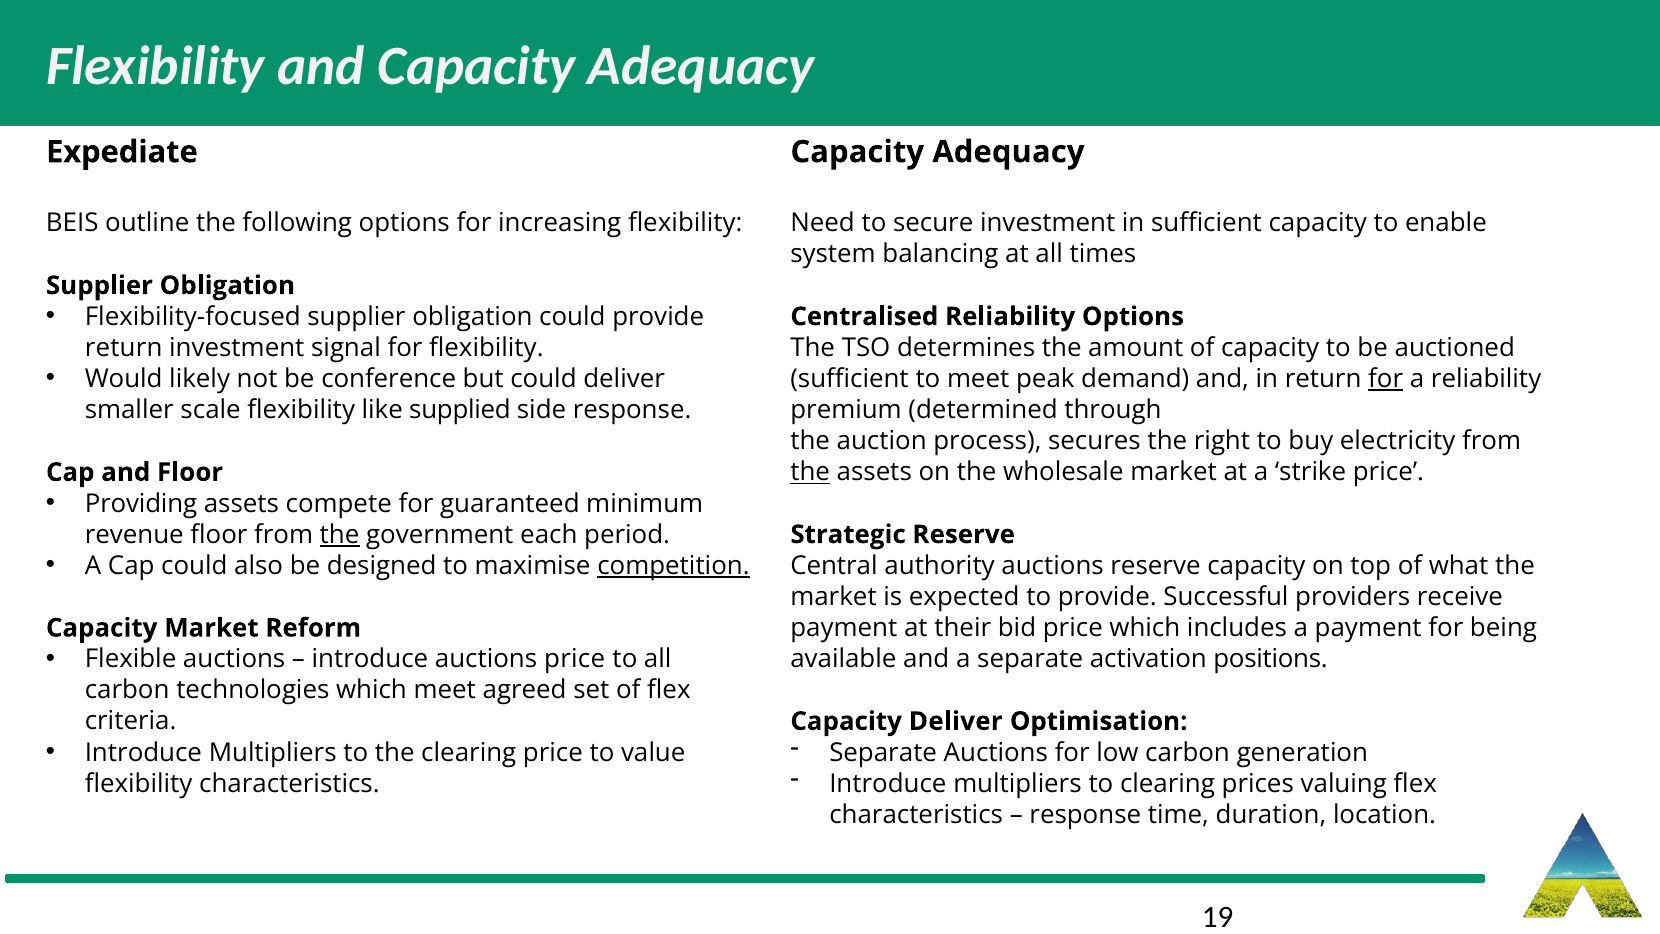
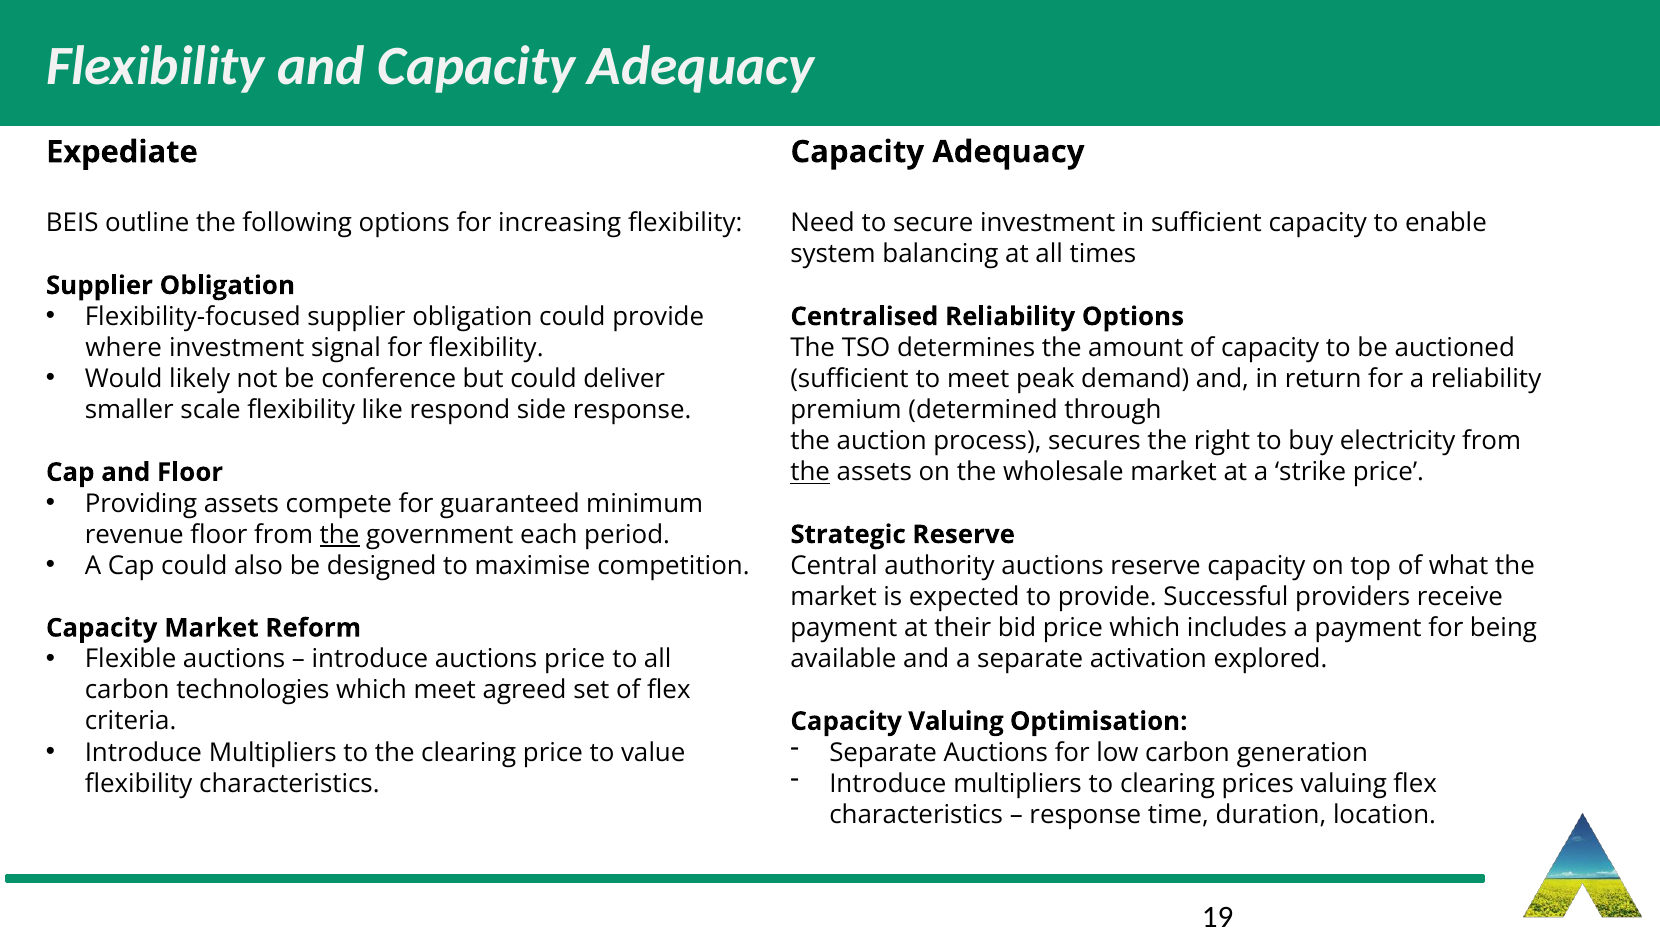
return: return -> where (124, 348)
for underline: present -> none (1386, 379)
supplied: supplied -> respond (460, 410)
competition underline: present -> none (673, 566)
positions: positions -> explored (1270, 659)
Capacity Deliver: Deliver -> Valuing (956, 721)
